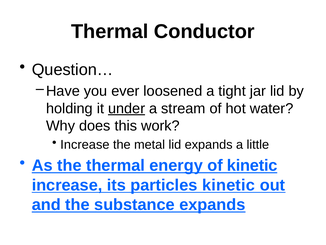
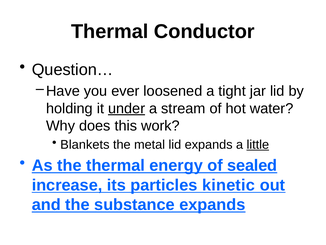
Increase: Increase -> Blankets (85, 144)
little underline: none -> present (258, 144)
of kinetic: kinetic -> sealed (252, 165)
